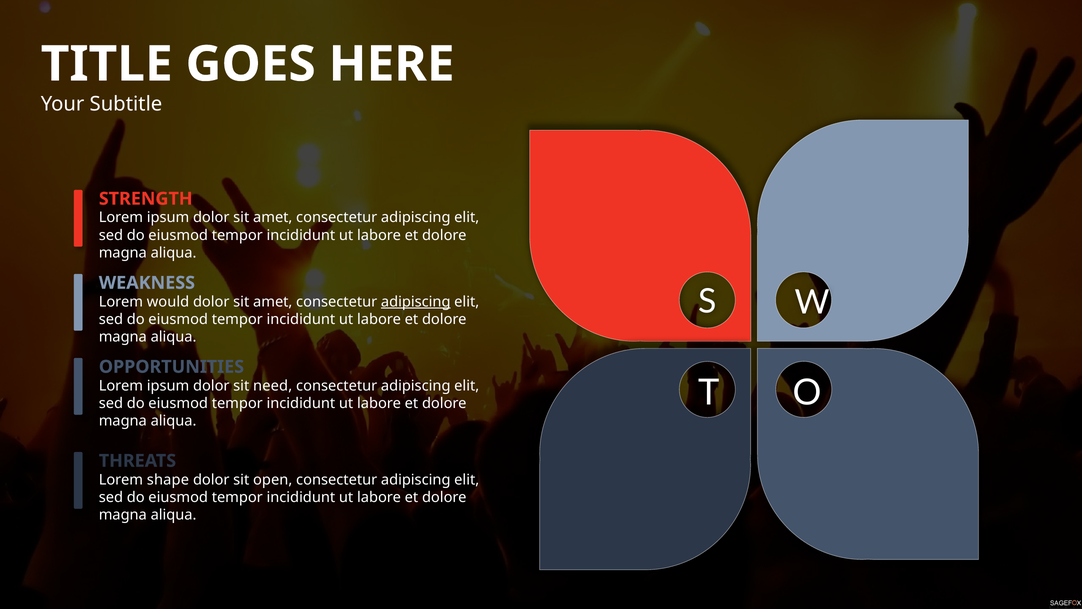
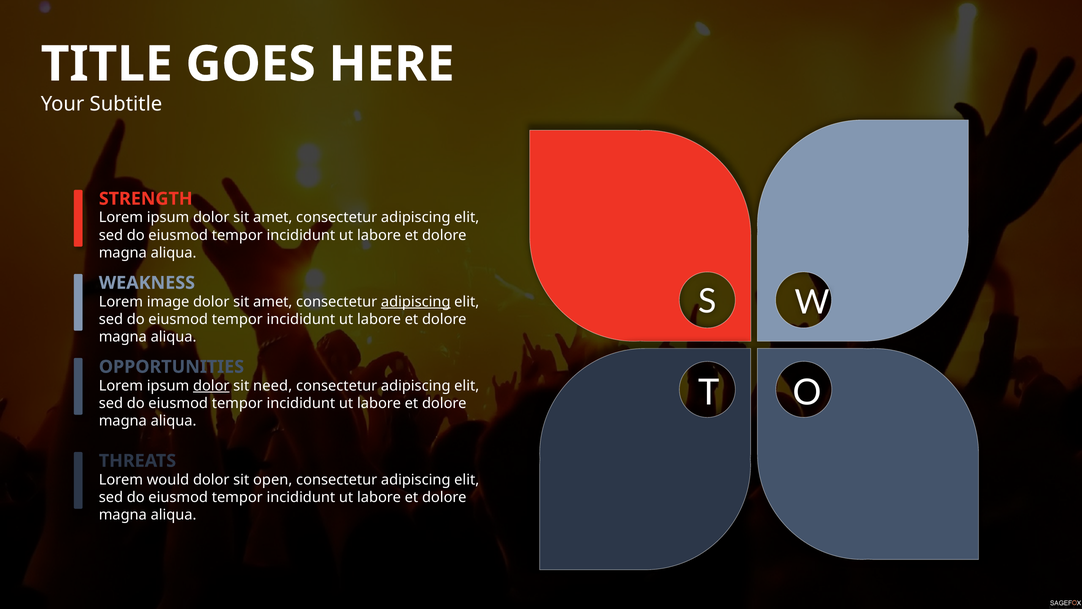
would: would -> image (168, 301)
dolor underline: none -> present (211, 385)
shape: shape -> would (168, 479)
